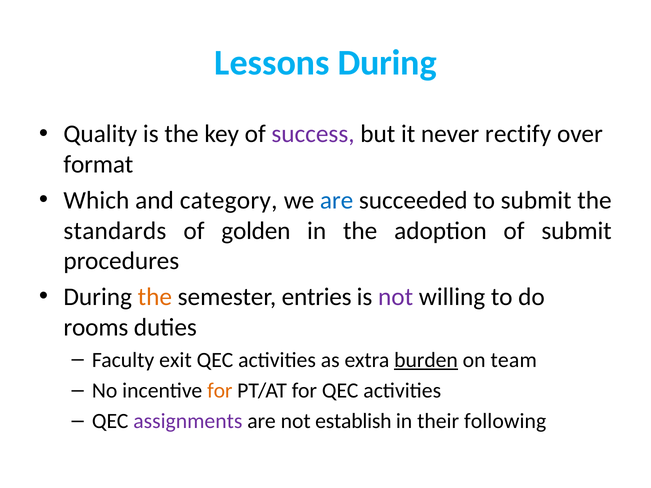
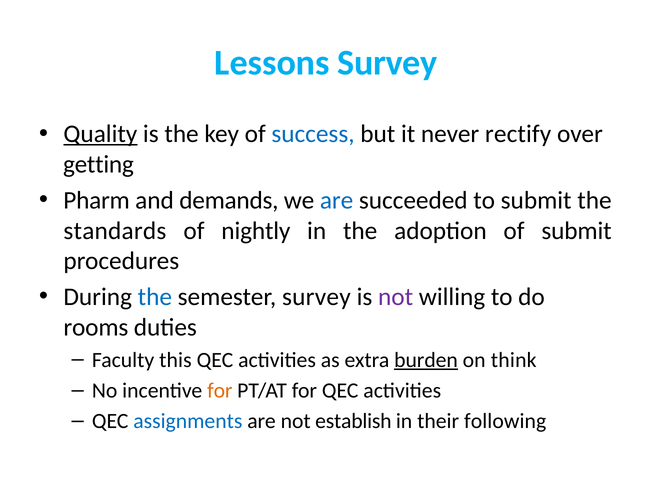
Lessons During: During -> Survey (387, 63)
Quality underline: none -> present (100, 134)
success colour: purple -> blue (313, 134)
format: format -> getting (98, 165)
Which: Which -> Pharm (97, 200)
category: category -> demands (229, 200)
golden: golden -> nightly (256, 231)
the colour: orange -> blue (155, 297)
semester entries: entries -> survey (316, 297)
exit: exit -> this (175, 360)
team: team -> think (514, 360)
assignments colour: purple -> blue (188, 422)
